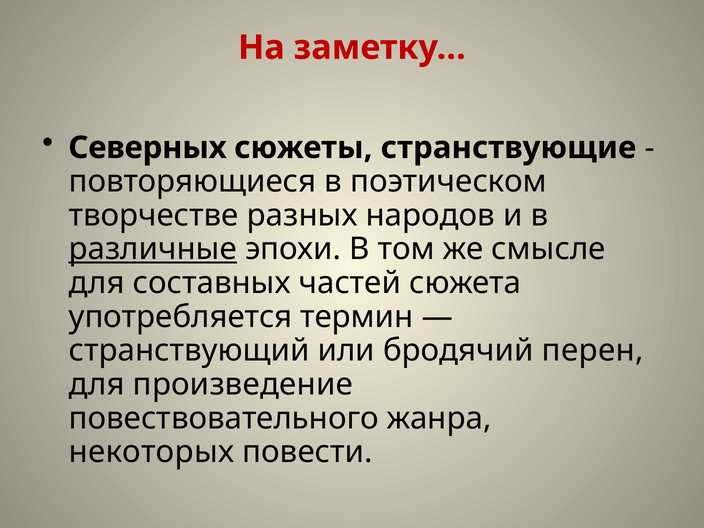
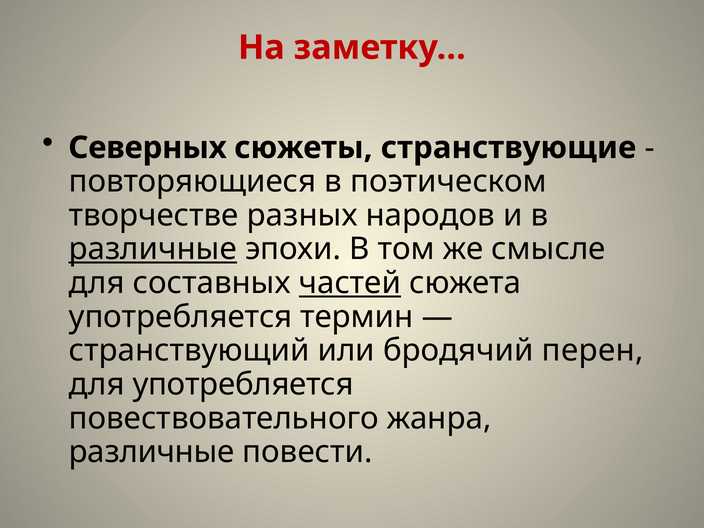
частей underline: none -> present (350, 283)
для произведение: произведение -> употребляется (243, 384)
некоторых: некоторых -> различные (152, 452)
